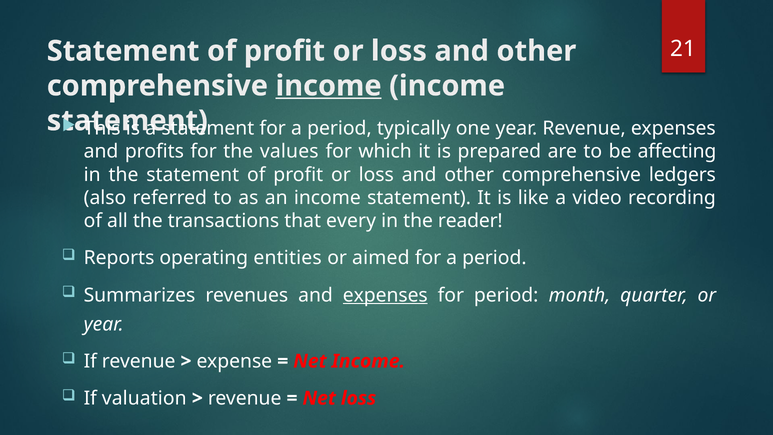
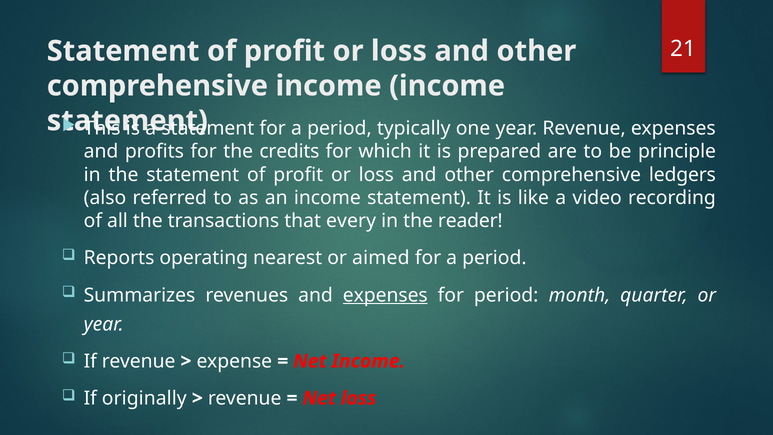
income underline: present -> none (329, 86)
values: values -> credits (289, 151)
affecting: affecting -> principle (677, 151)
entities: entities -> nearest (288, 258)
valuation: valuation -> originally (144, 398)
